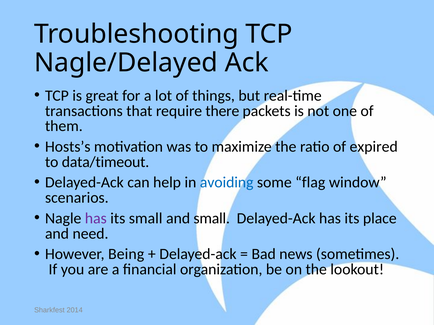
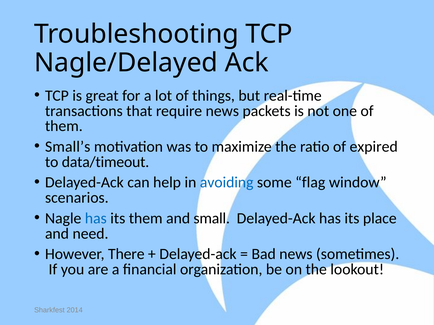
require there: there -> news (222, 111)
Hosts’s: Hosts’s -> Small’s (68, 147)
has colour: purple -> blue (96, 219)
its small: small -> them (146, 219)
Being: Being -> There (126, 255)
